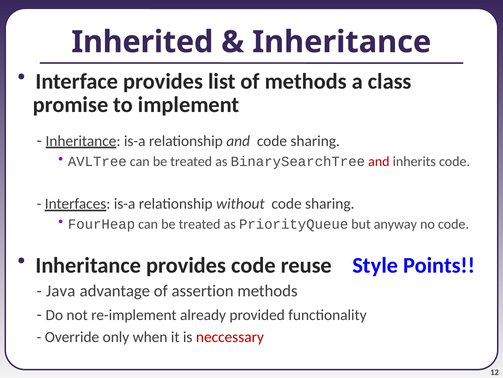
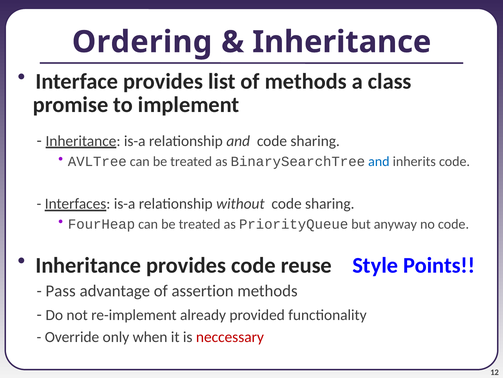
Inherited: Inherited -> Ordering (142, 42)
and colour: red -> blue (379, 161)
Java: Java -> Pass (61, 291)
